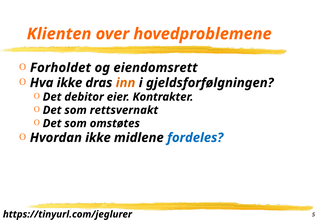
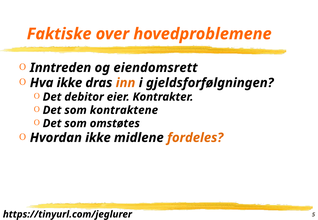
Klienten: Klienten -> Faktiske (59, 34)
Forholdet: Forholdet -> Inntreden (61, 68)
rettsvernakt: rettsvernakt -> kontraktene (124, 110)
fordeles colour: blue -> orange (195, 138)
